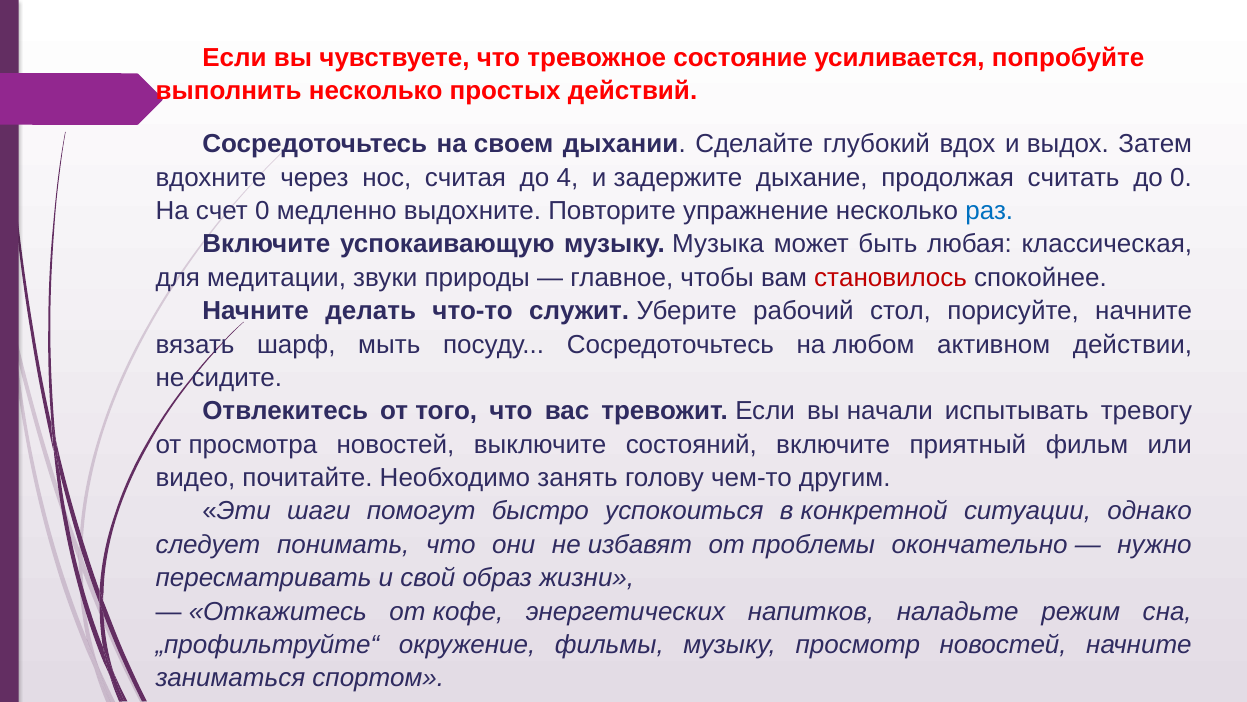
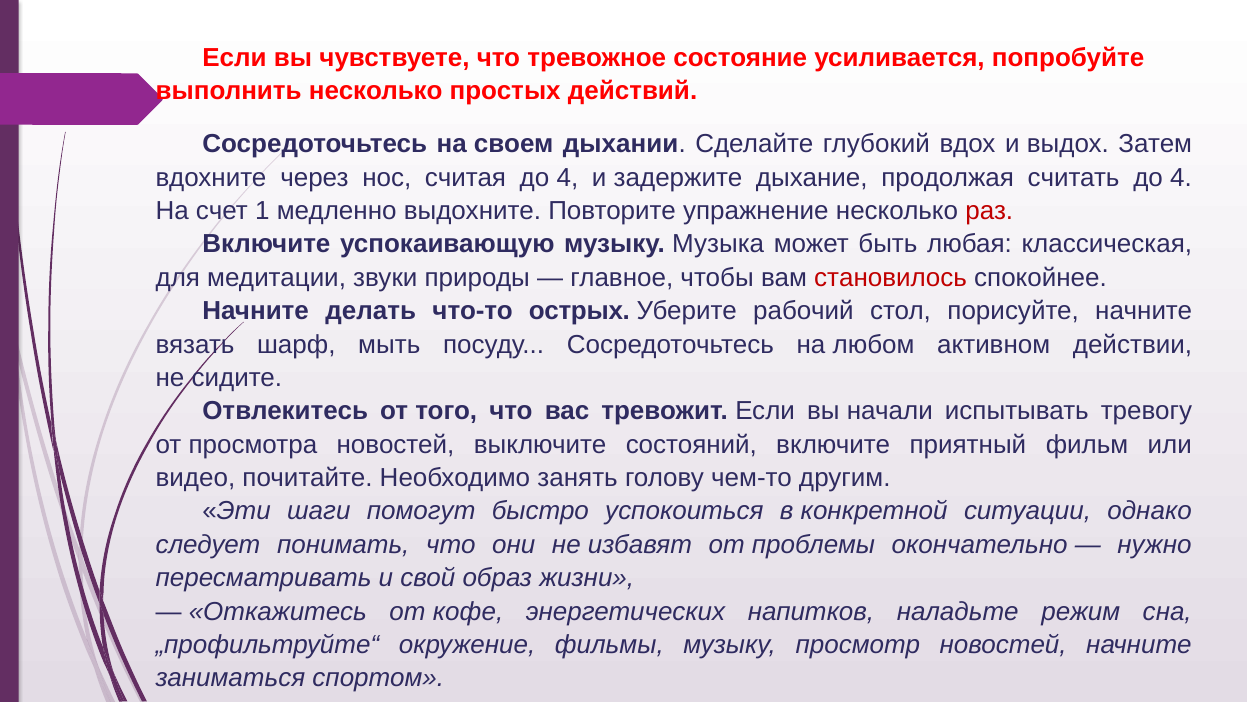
считать до 0: 0 -> 4 (1181, 177)
счет 0: 0 -> 1 (262, 211)
раз colour: blue -> red (989, 211)
служит: служит -> острых (579, 311)
